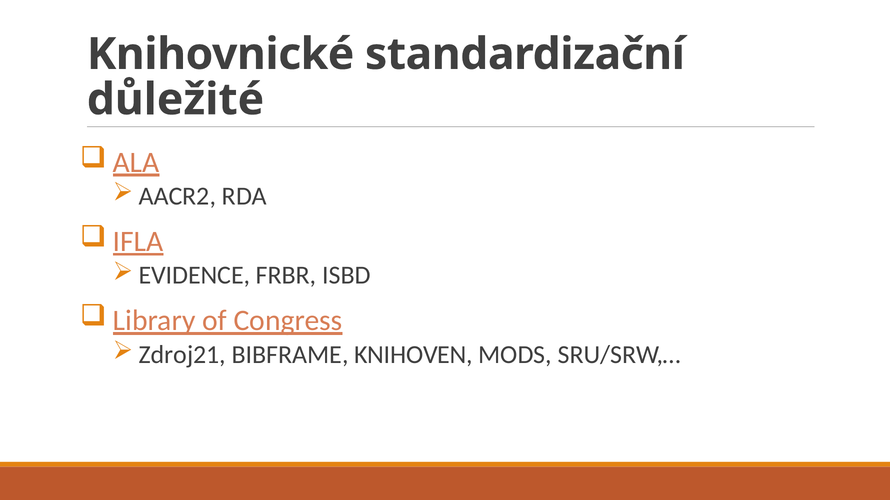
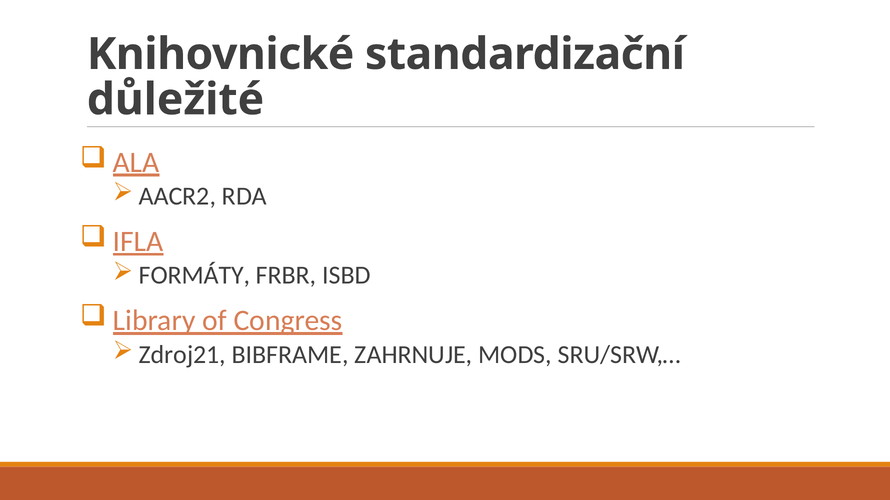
EVIDENCE: EVIDENCE -> FORMÁTY (194, 276)
KNIHOVEN: KNIHOVEN -> ZAHRNUJE (413, 355)
